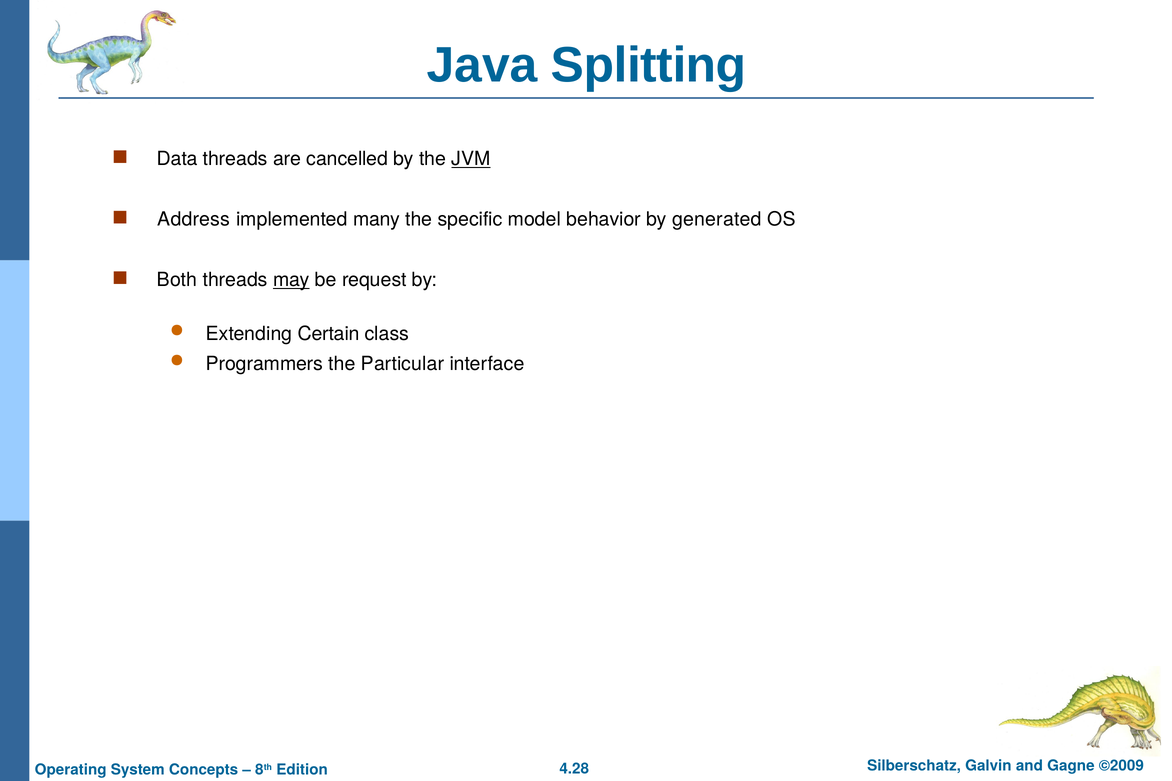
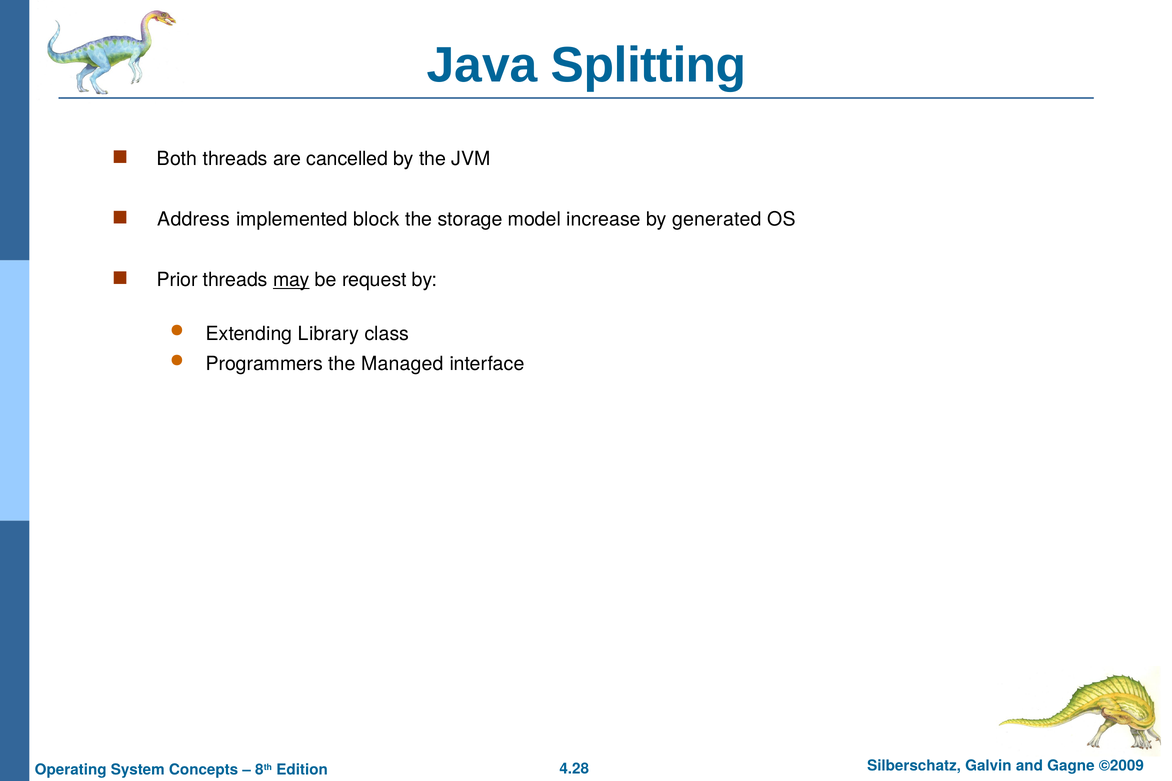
Data: Data -> Both (177, 159)
JVM underline: present -> none (471, 159)
many: many -> block (376, 220)
specific: specific -> storage (470, 220)
behavior: behavior -> increase (604, 220)
Both: Both -> Prior (177, 280)
Certain: Certain -> Library (328, 334)
Particular: Particular -> Managed (402, 364)
